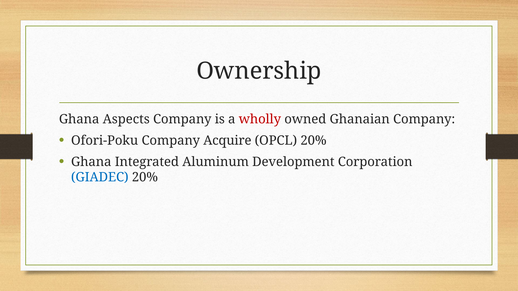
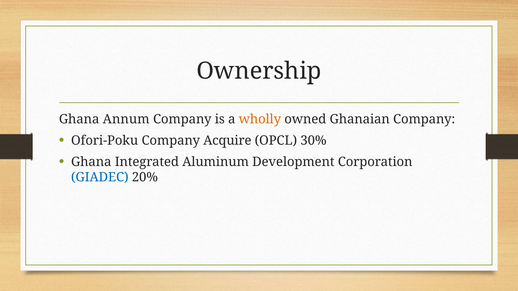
Aspects: Aspects -> Annum (126, 119)
wholly colour: red -> orange (260, 119)
OPCL 20%: 20% -> 30% (314, 141)
